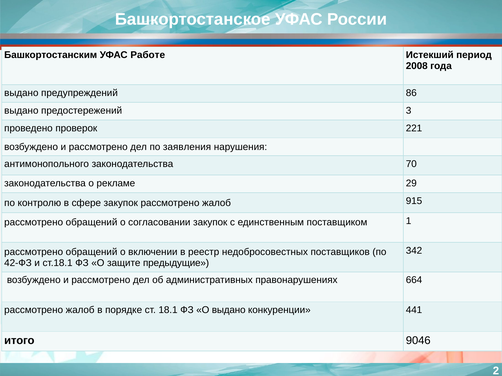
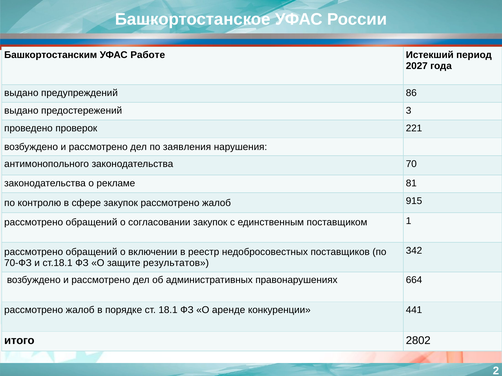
2008: 2008 -> 2027 (417, 66)
29: 29 -> 81 (411, 183)
42-ФЗ: 42-ФЗ -> 70-ФЗ (18, 263)
предыдущие: предыдущие -> результатов (176, 263)
О выдано: выдано -> аренде (229, 310)
9046: 9046 -> 2802 (418, 341)
